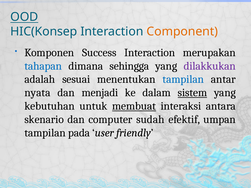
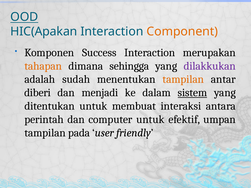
HIC(Konsep: HIC(Konsep -> HIC(Apakan (44, 32)
tahapan colour: blue -> orange (43, 66)
sesuai: sesuai -> sudah (76, 79)
tampilan colour: blue -> orange (183, 79)
nyata: nyata -> diberi (38, 93)
kebutuhan: kebutuhan -> ditentukan (50, 106)
membuat underline: present -> none (134, 106)
skenario: skenario -> perintah (44, 120)
computer sudah: sudah -> untuk (150, 120)
